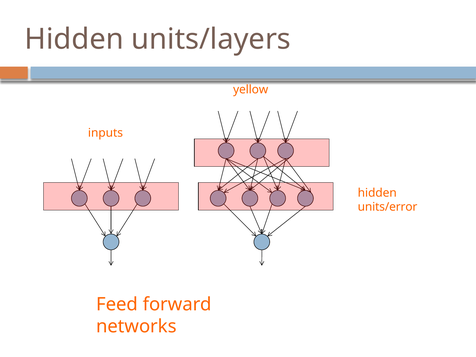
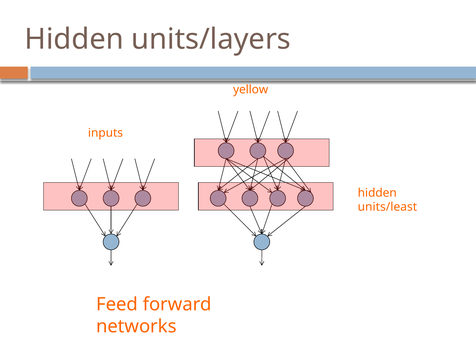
units/error: units/error -> units/least (387, 207)
